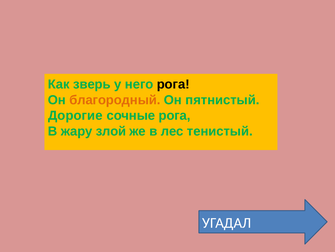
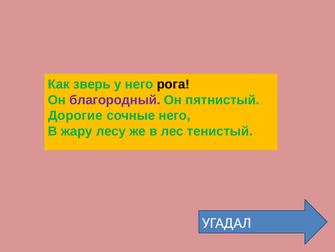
благородный colour: orange -> purple (115, 100)
сочные рога: рога -> него (175, 115)
злой: злой -> лесу (111, 131)
